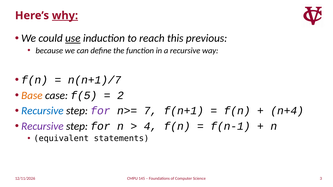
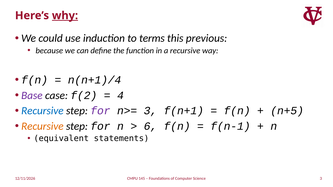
use underline: present -> none (73, 38)
reach: reach -> terms (152, 38)
n(n+1)/7: n(n+1)/7 -> n(n+1)/4 (95, 80)
Base colour: orange -> purple (32, 96)
f(5: f(5 -> f(2 (84, 96)
2: 2 -> 4 (120, 96)
n>= 7: 7 -> 3 (150, 111)
n+4: n+4 -> n+5 (287, 111)
Recursive colour: purple -> orange (42, 126)
4: 4 -> 6 (150, 126)
